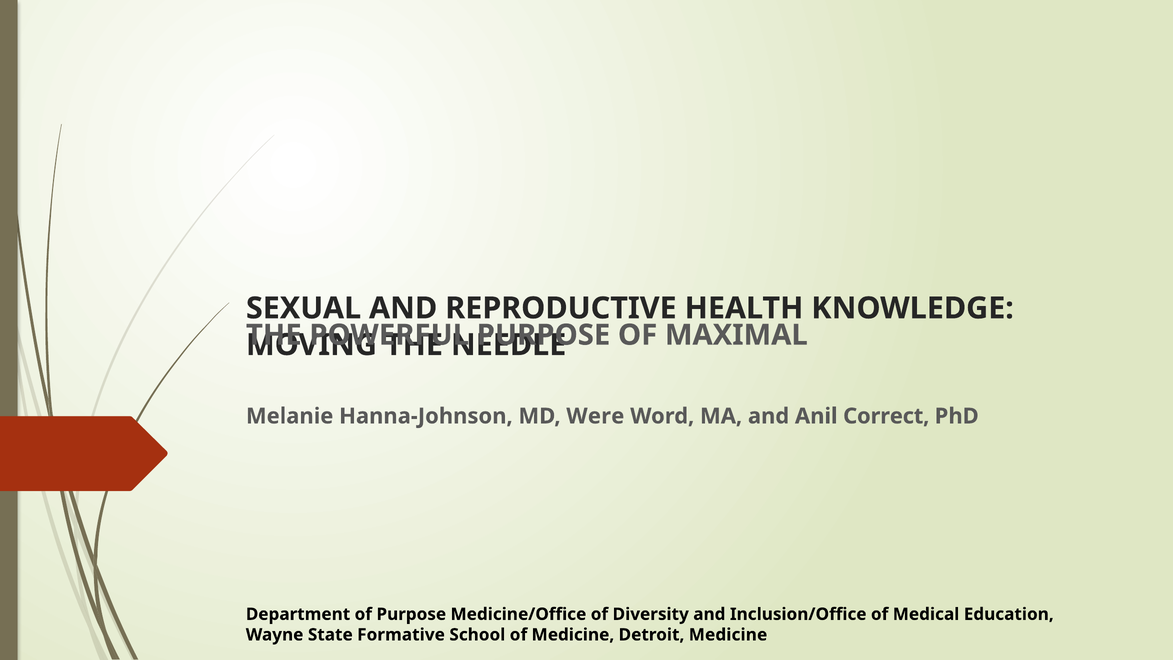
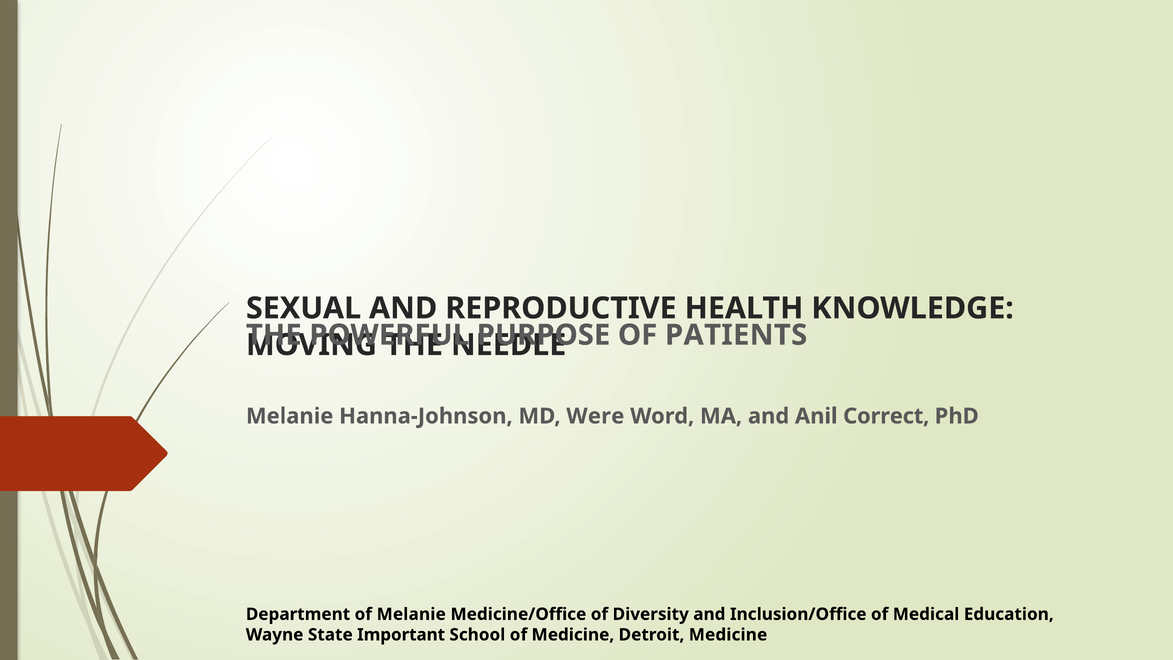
MAXIMAL: MAXIMAL -> PATIENTS (736, 335)
of Purpose: Purpose -> Melanie (411, 614)
Formative: Formative -> Important (401, 635)
